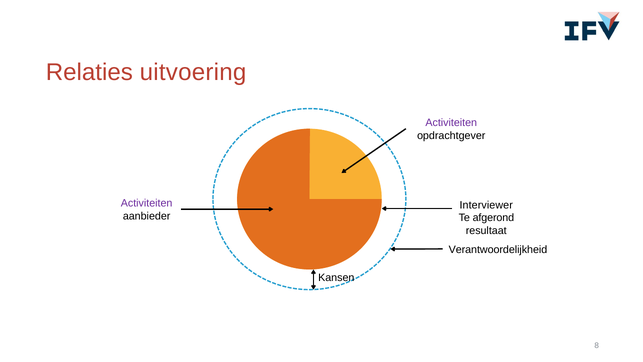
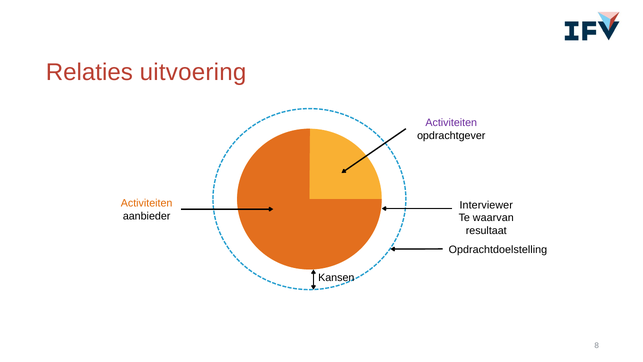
Activiteiten colour: purple -> orange (147, 203)
afgerond: afgerond -> waarvan (493, 218)
Verantwoordelijkheid: Verantwoordelijkheid -> Opdrachtdoelstelling (498, 249)
